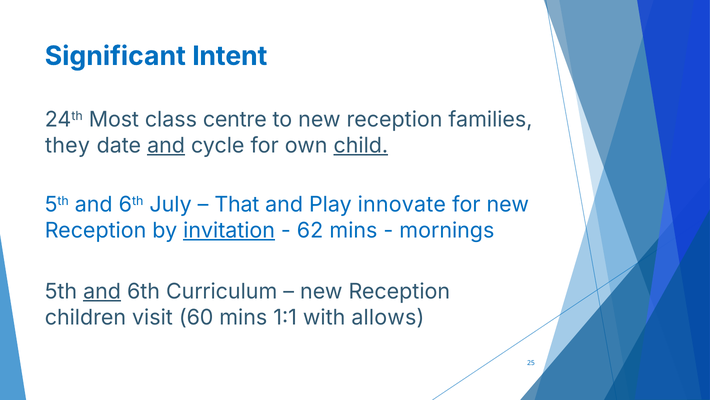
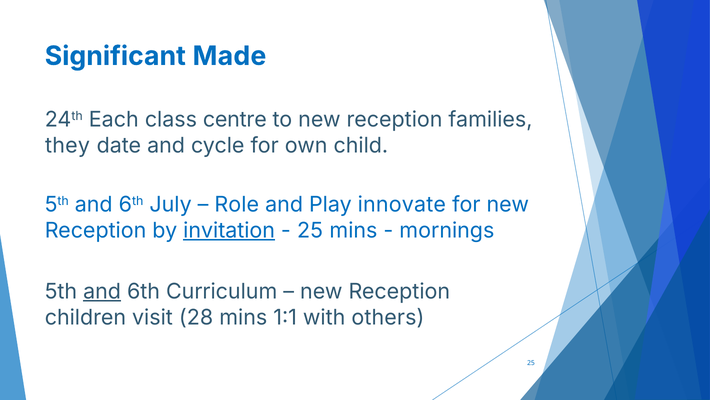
Intent: Intent -> Made (229, 56)
Most: Most -> Each (114, 119)
and underline: present -> none (166, 145)
child underline: present -> none (361, 145)
That: That -> Role (237, 204)
62: 62 -> 25 (310, 230)
60: 60 -> 28 (196, 317)
allows: allows -> others (388, 317)
